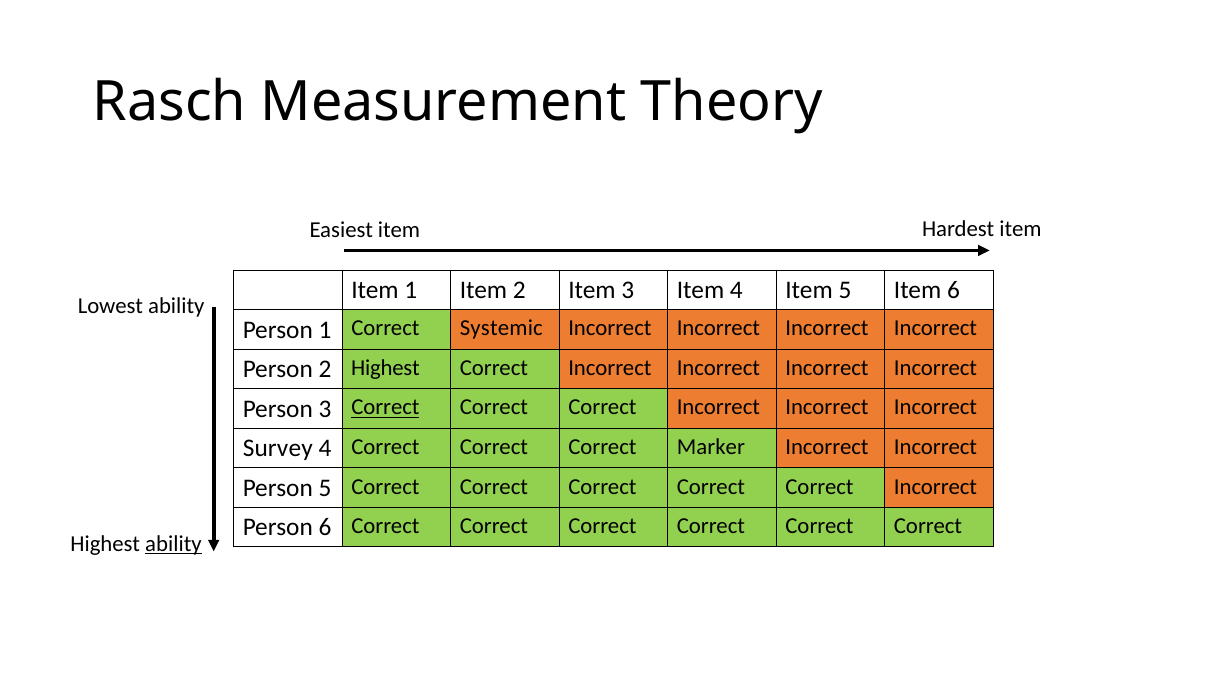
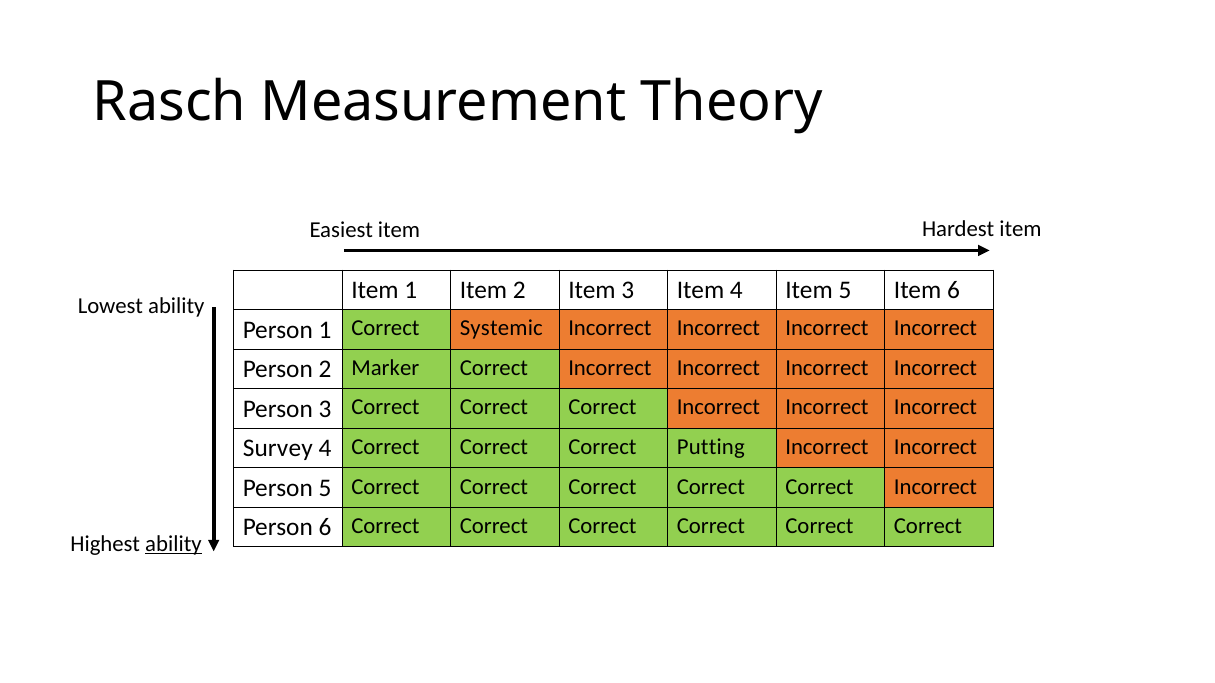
2 Highest: Highest -> Marker (385, 368)
Correct underline: present -> none (385, 408)
Marker: Marker -> Putting (711, 447)
